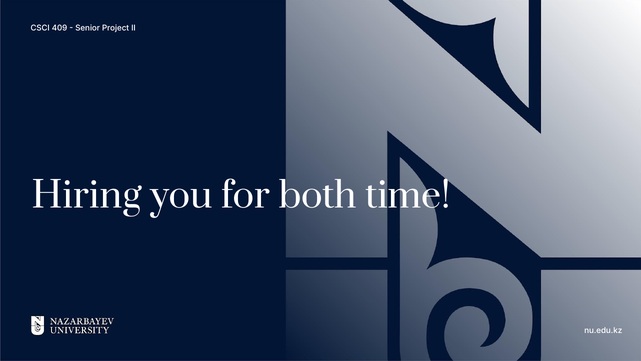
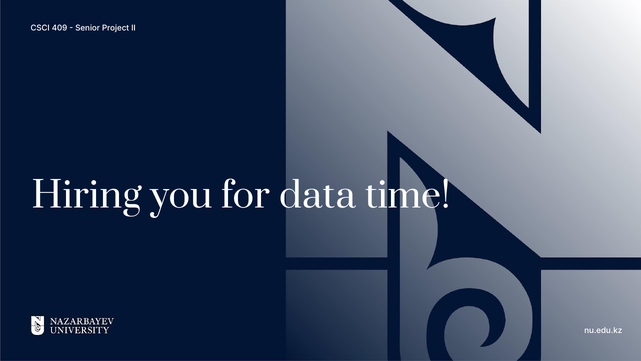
both: both -> data (317, 196)
